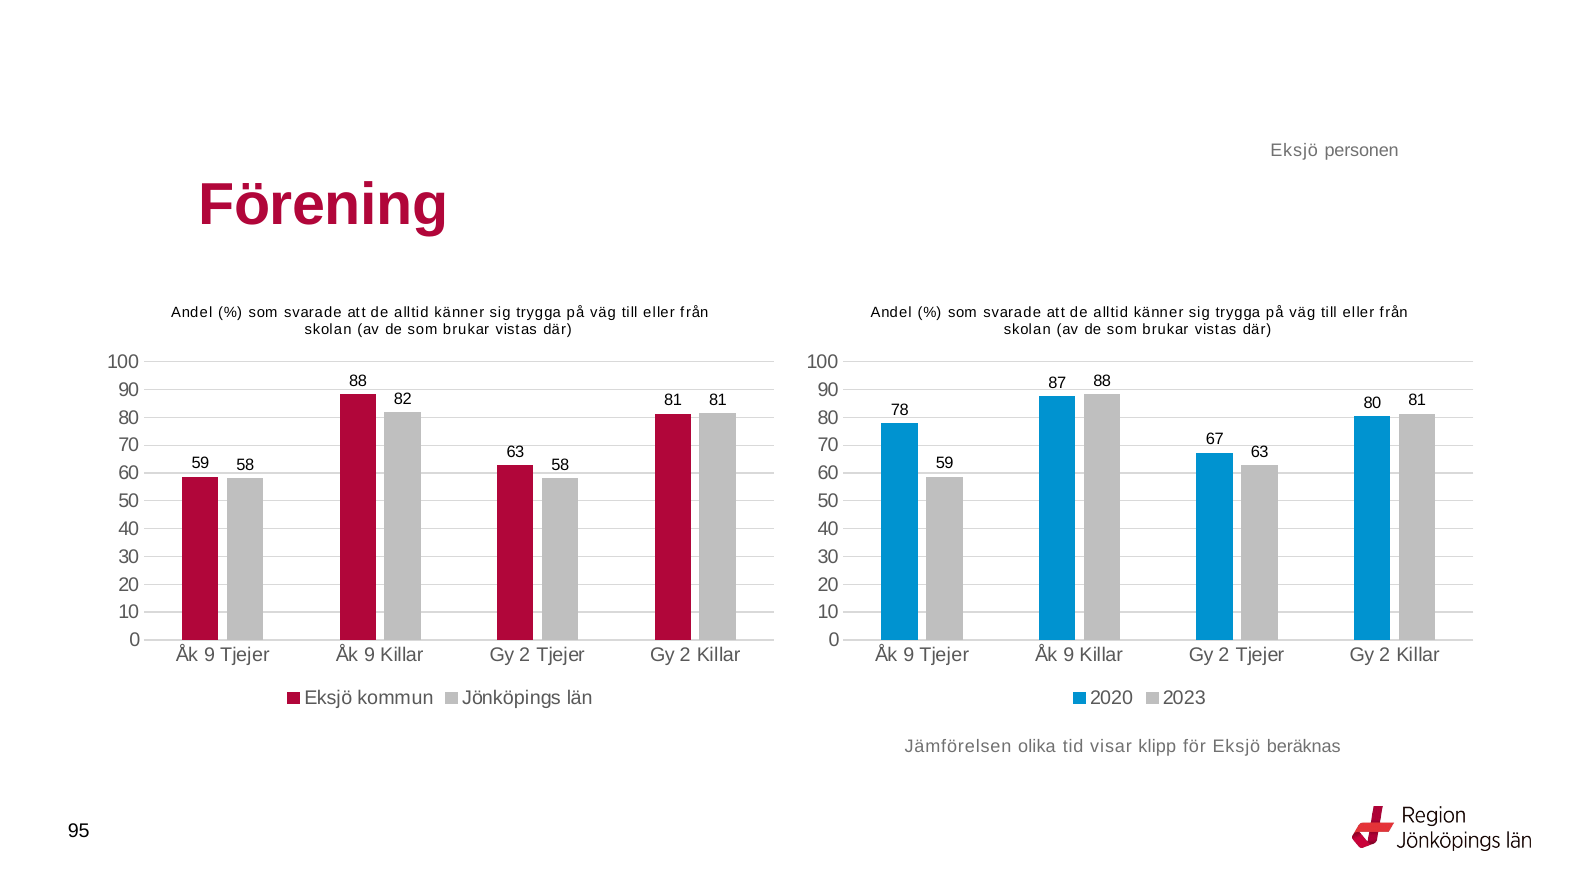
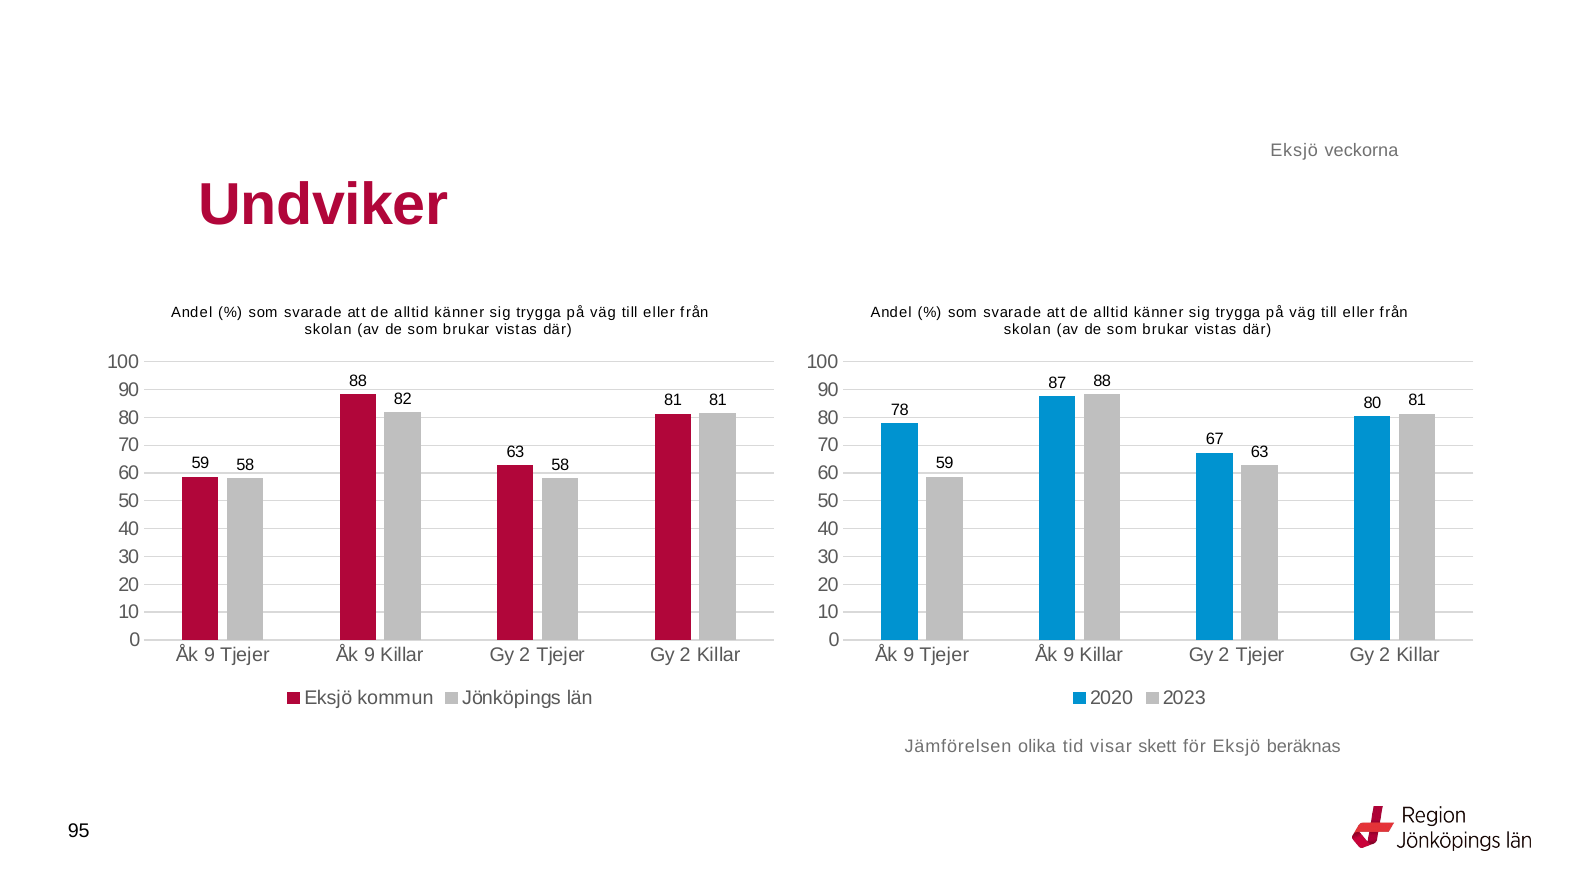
personen: personen -> veckorna (1362, 150)
Förening: Förening -> Undviker (323, 205)
klipp: klipp -> skett (1157, 747)
